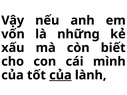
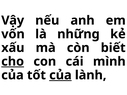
cho underline: none -> present (13, 62)
